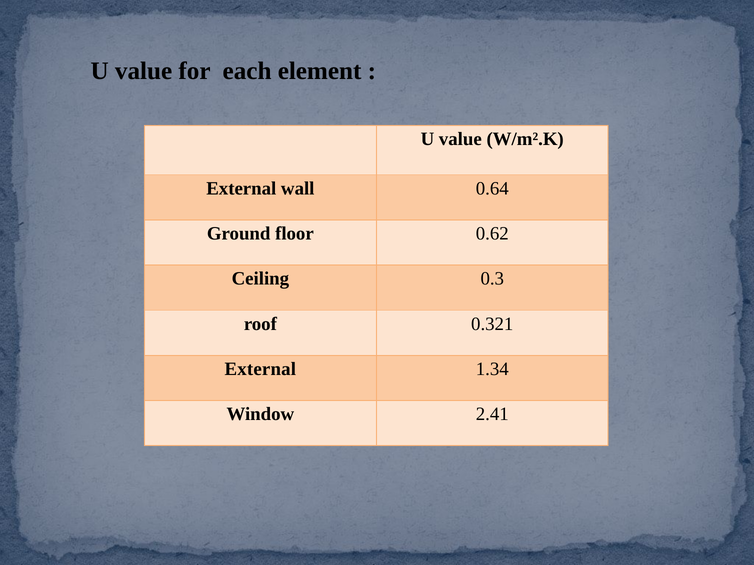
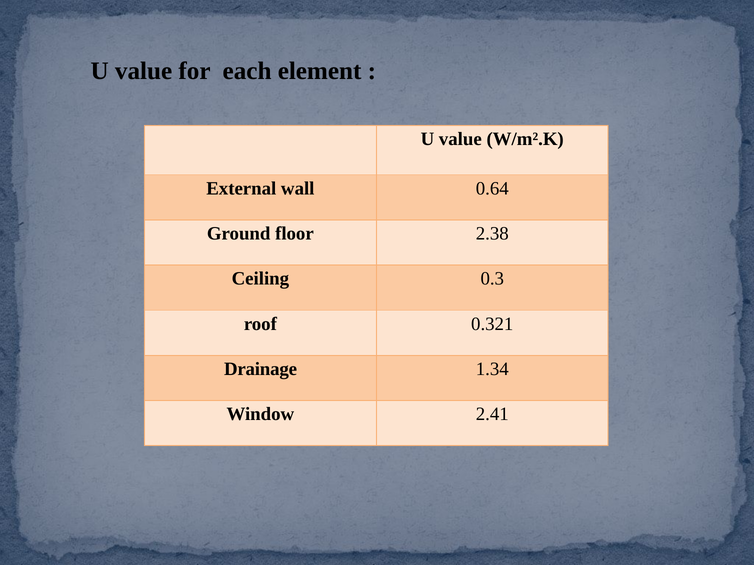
0.62: 0.62 -> 2.38 (492, 234)
External: External -> Drainage (261, 369)
